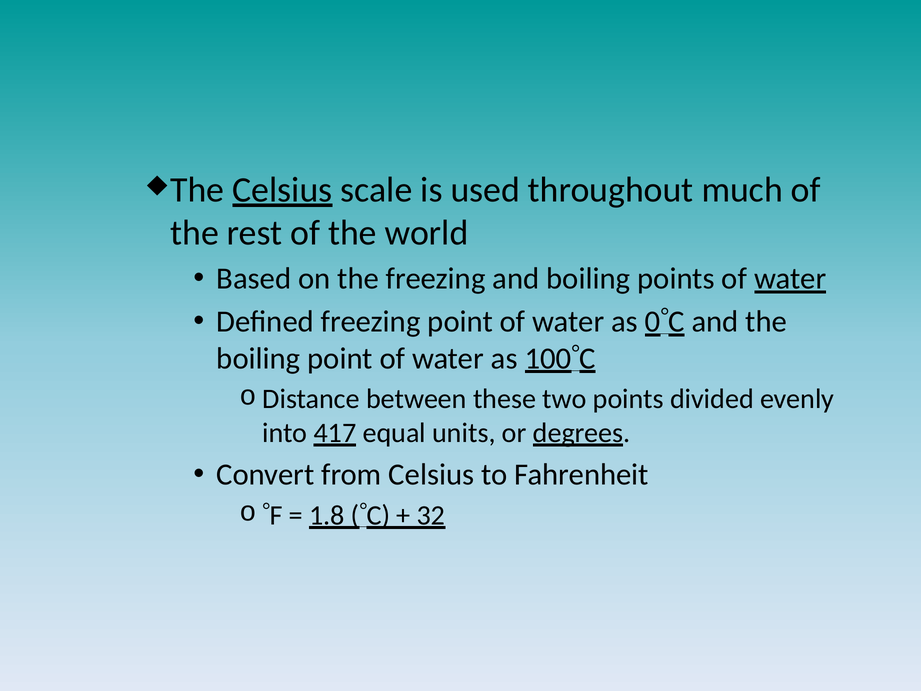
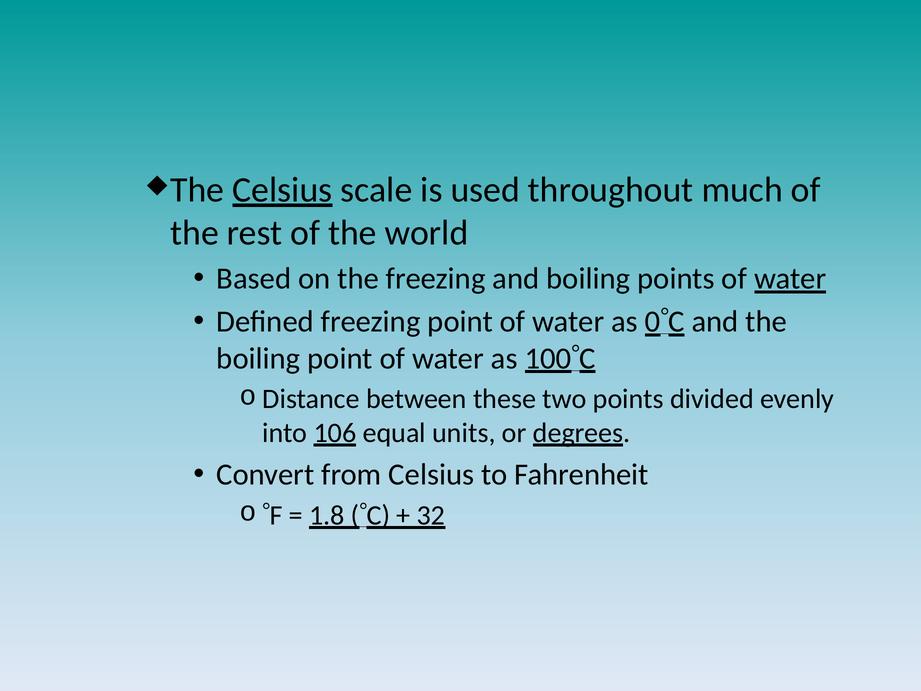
417: 417 -> 106 (335, 433)
